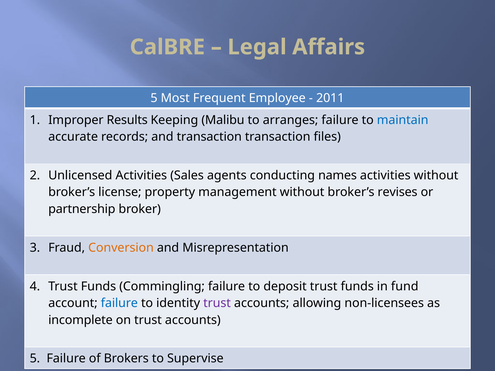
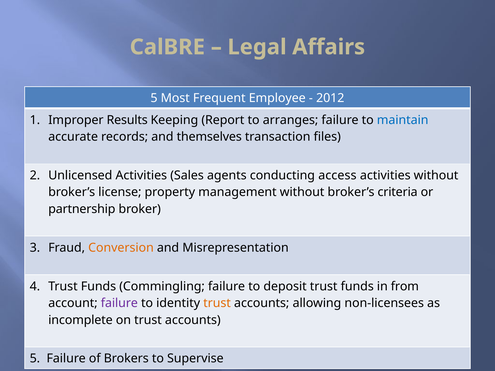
2011: 2011 -> 2012 (330, 98)
Malibu: Malibu -> Report (223, 120)
and transaction: transaction -> themselves (209, 137)
names: names -> access (337, 176)
revises: revises -> criteria (398, 192)
fund: fund -> from (405, 286)
failure colour: blue -> purple (119, 303)
trust colour: purple -> orange (217, 303)
